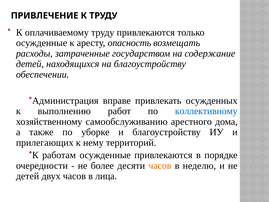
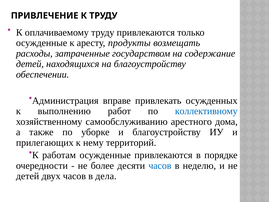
опасность: опасность -> продукты (129, 43)
часов colour: orange -> blue (160, 165)
лица: лица -> дела (106, 176)
